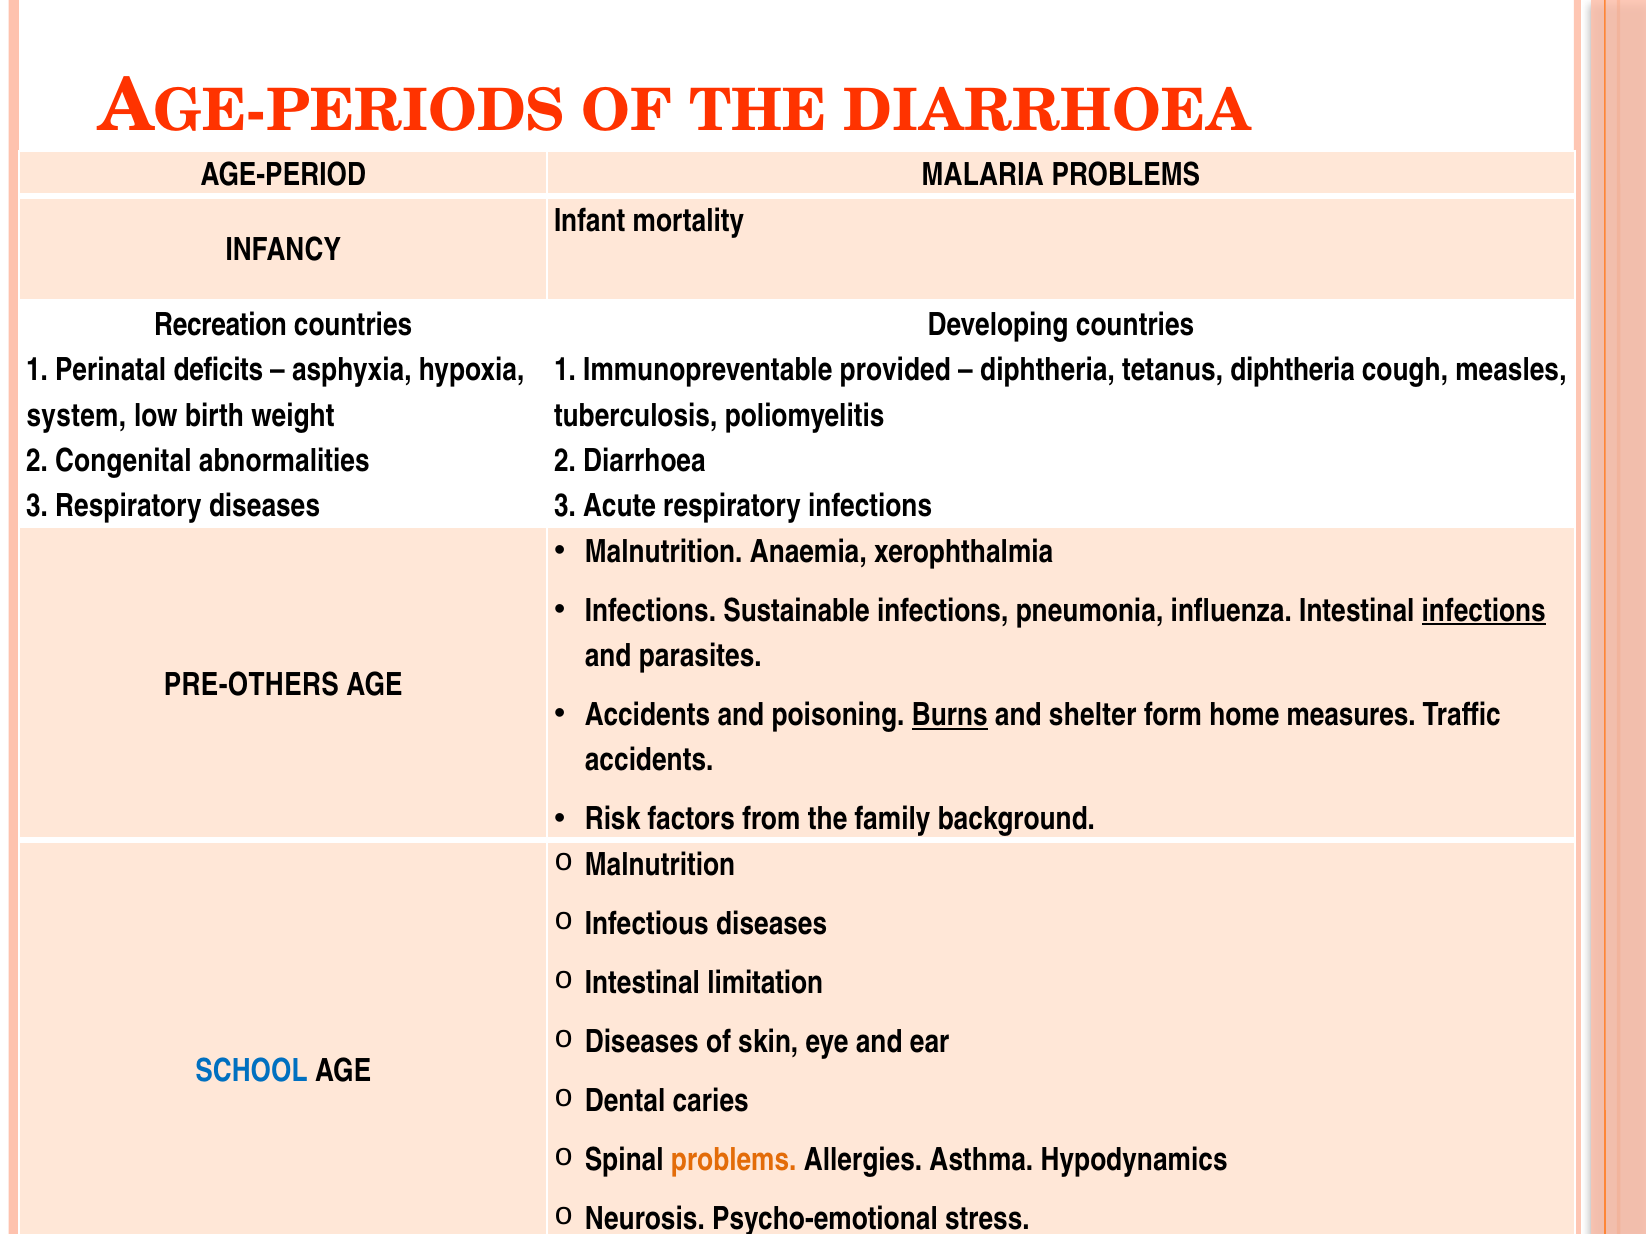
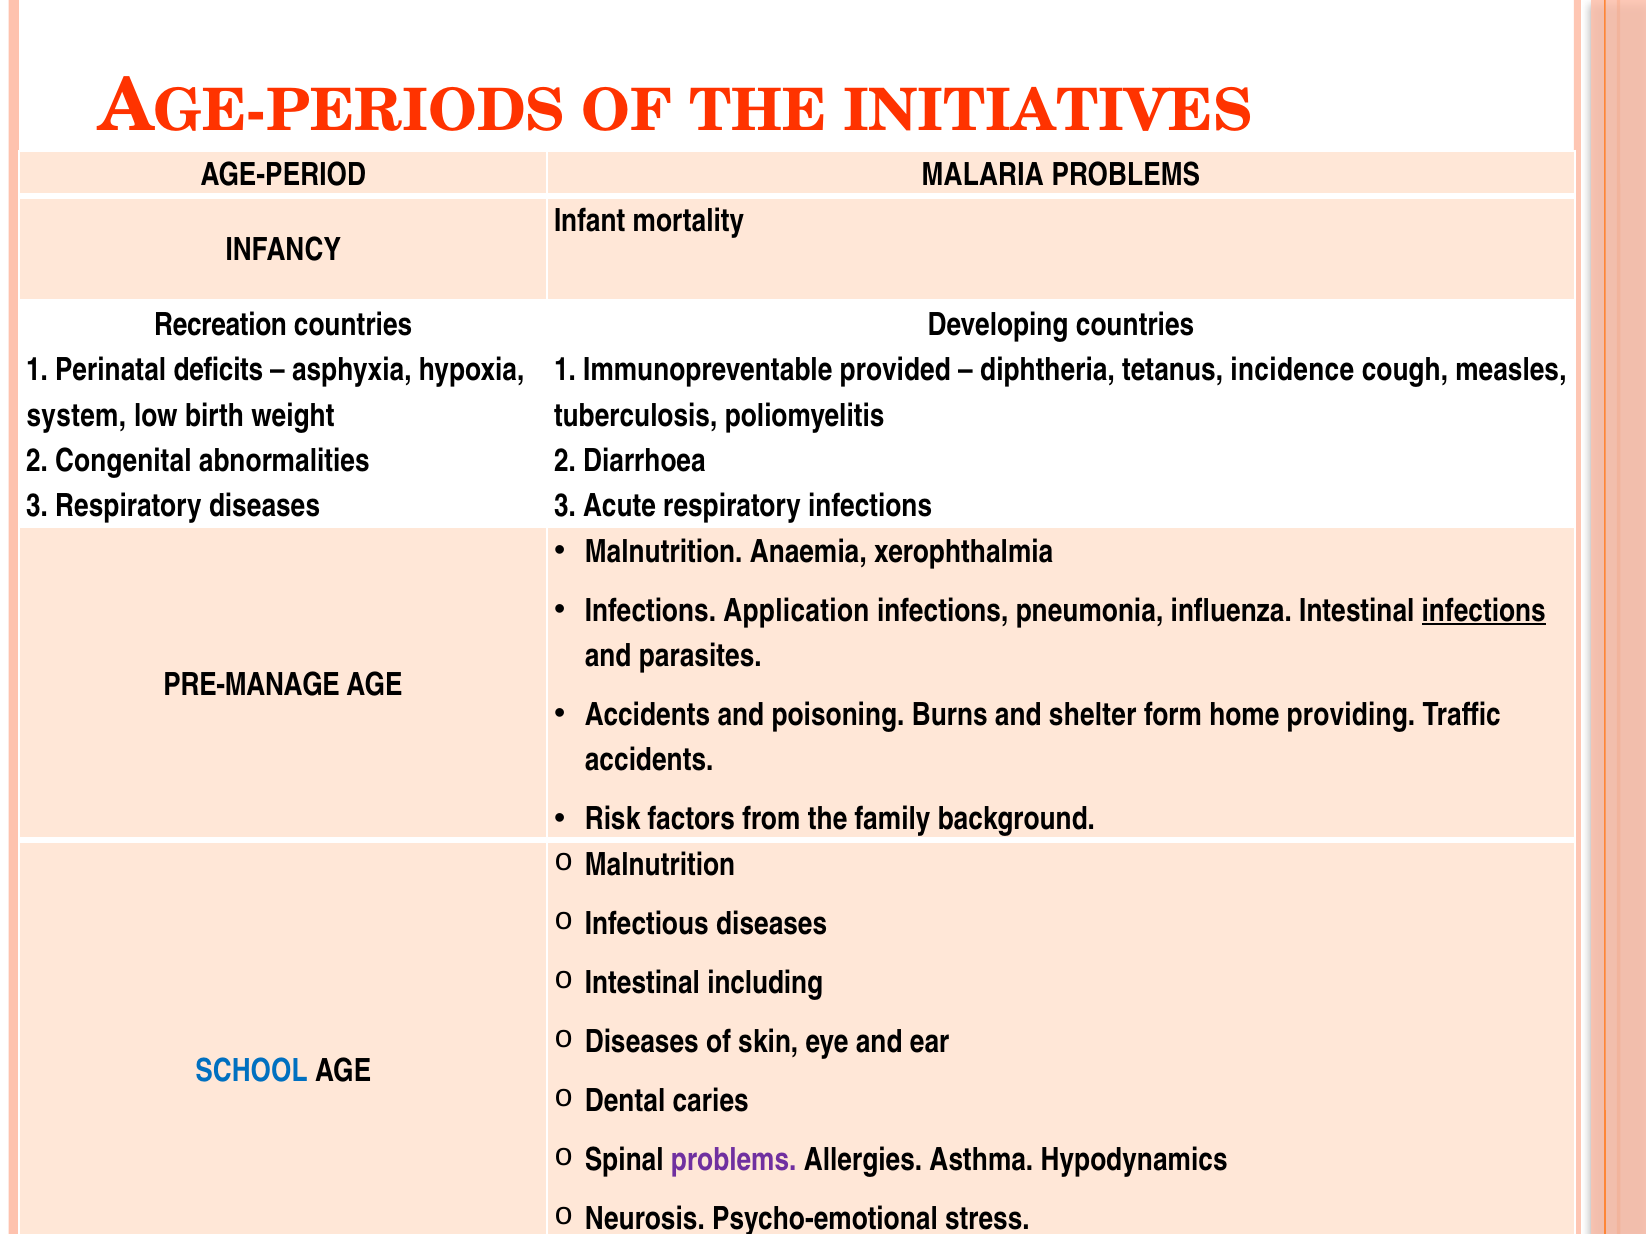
THE DIARRHOEA: DIARRHOEA -> INITIATIVES (1048, 111)
tetanus diphtheria: diphtheria -> incidence (1292, 371)
Sustainable: Sustainable -> Application (796, 611)
PRE-OTHERS: PRE-OTHERS -> PRE-MANAGE (252, 686)
Burns underline: present -> none (950, 715)
measures: measures -> providing (1351, 715)
limitation: limitation -> including (765, 983)
problems colour: orange -> purple (734, 1160)
